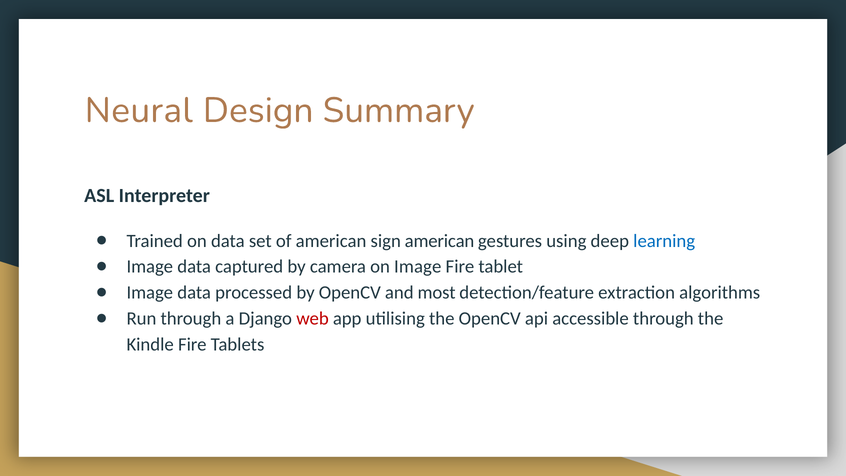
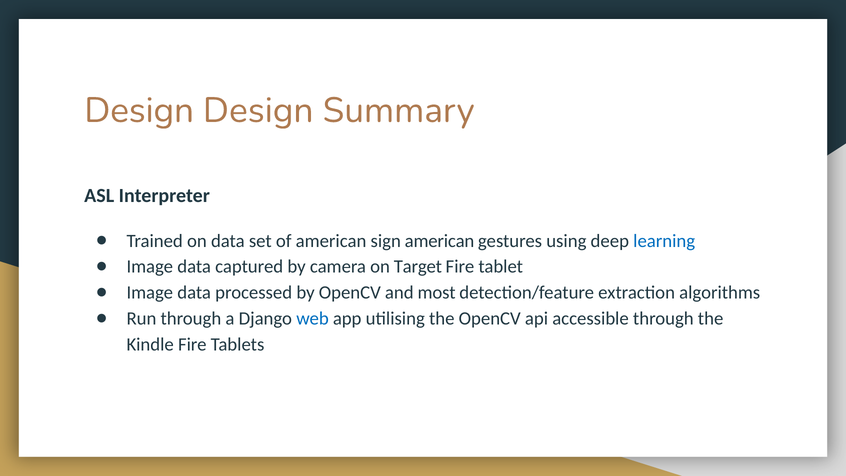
Neural: Neural -> Design (139, 110)
on Image: Image -> Target (418, 267)
web colour: red -> blue (312, 319)
